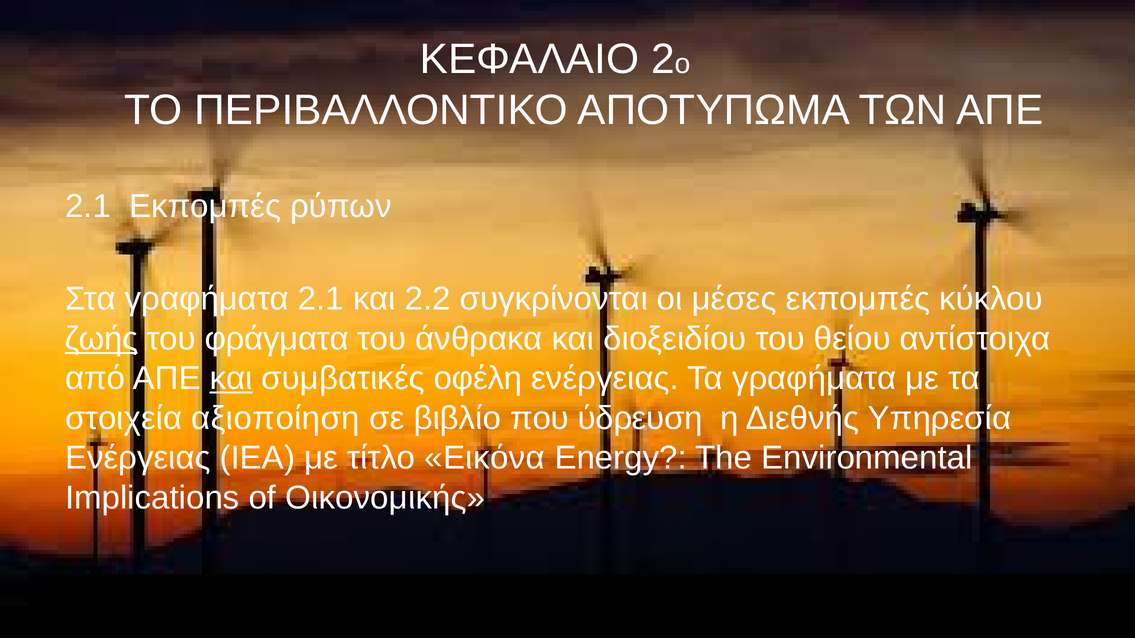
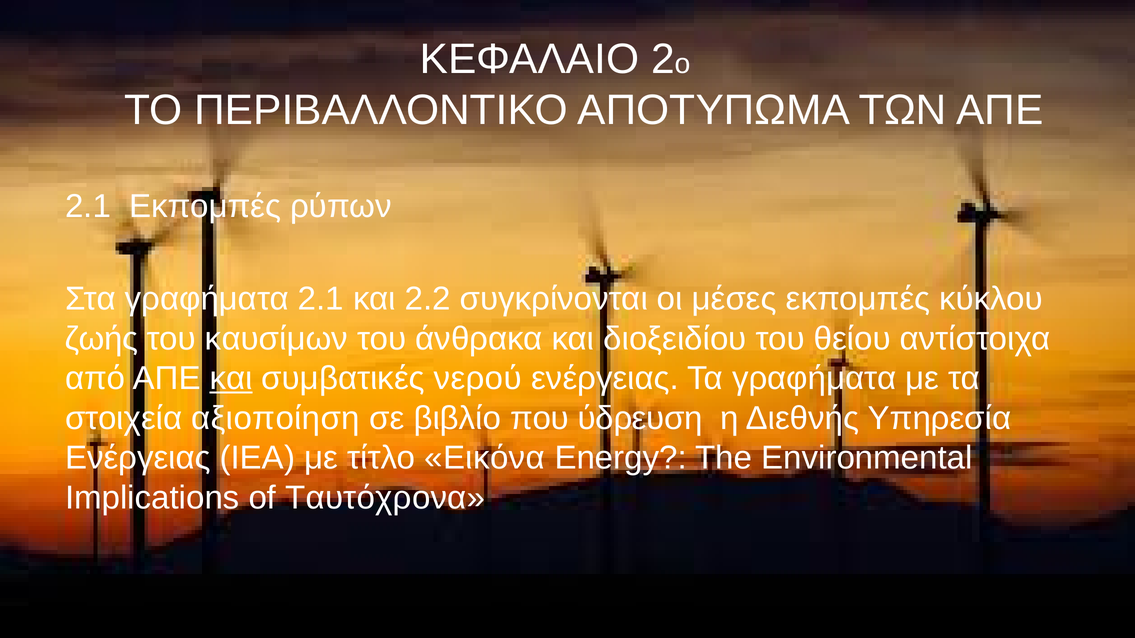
ζωής underline: present -> none (101, 339)
φράγματα: φράγματα -> καυσίμων (276, 339)
οφέλη: οφέλη -> νερού (478, 379)
Οικονομικής: Οικονομικής -> Ταυτόχρονα (385, 498)
